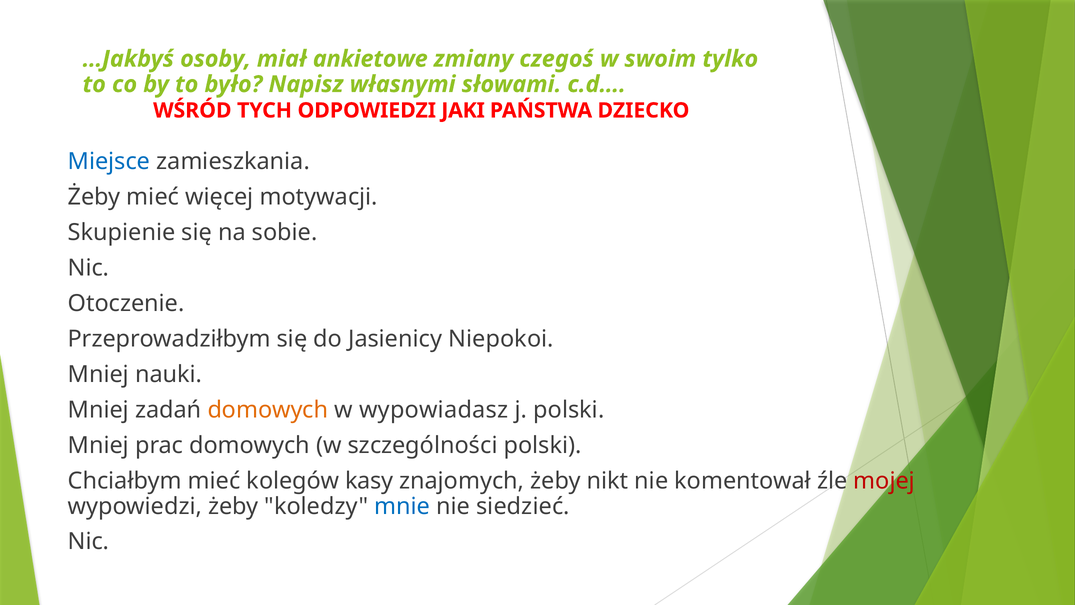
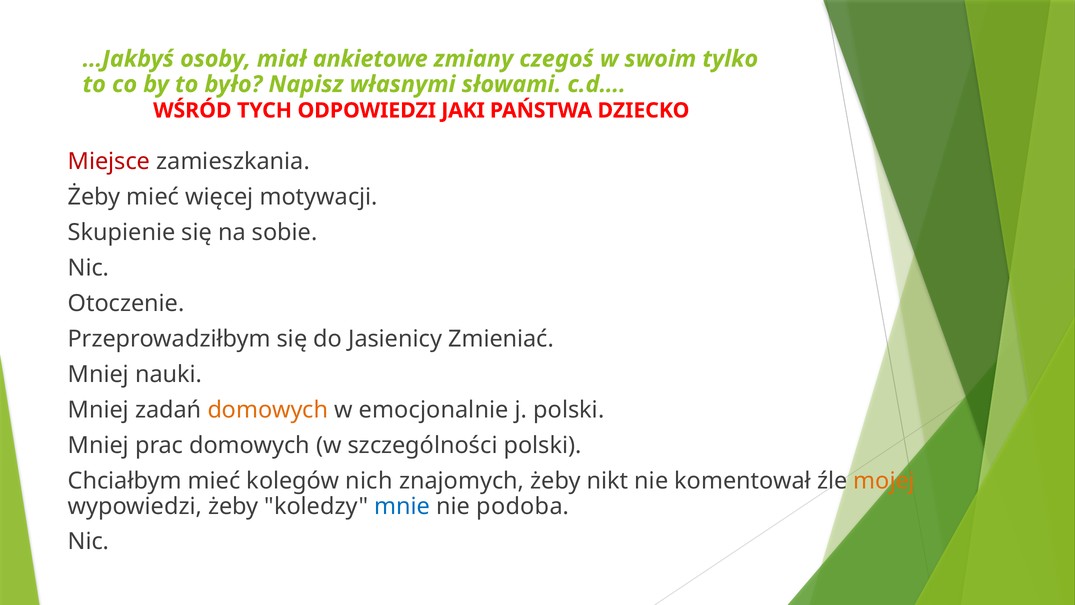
Miejsce colour: blue -> red (109, 161)
Niepokoi: Niepokoi -> Zmieniać (501, 339)
wypowiadasz: wypowiadasz -> emocjonalnie (434, 410)
kasy: kasy -> nich (369, 481)
mojej colour: red -> orange (884, 481)
siedzieć: siedzieć -> podoba (523, 506)
